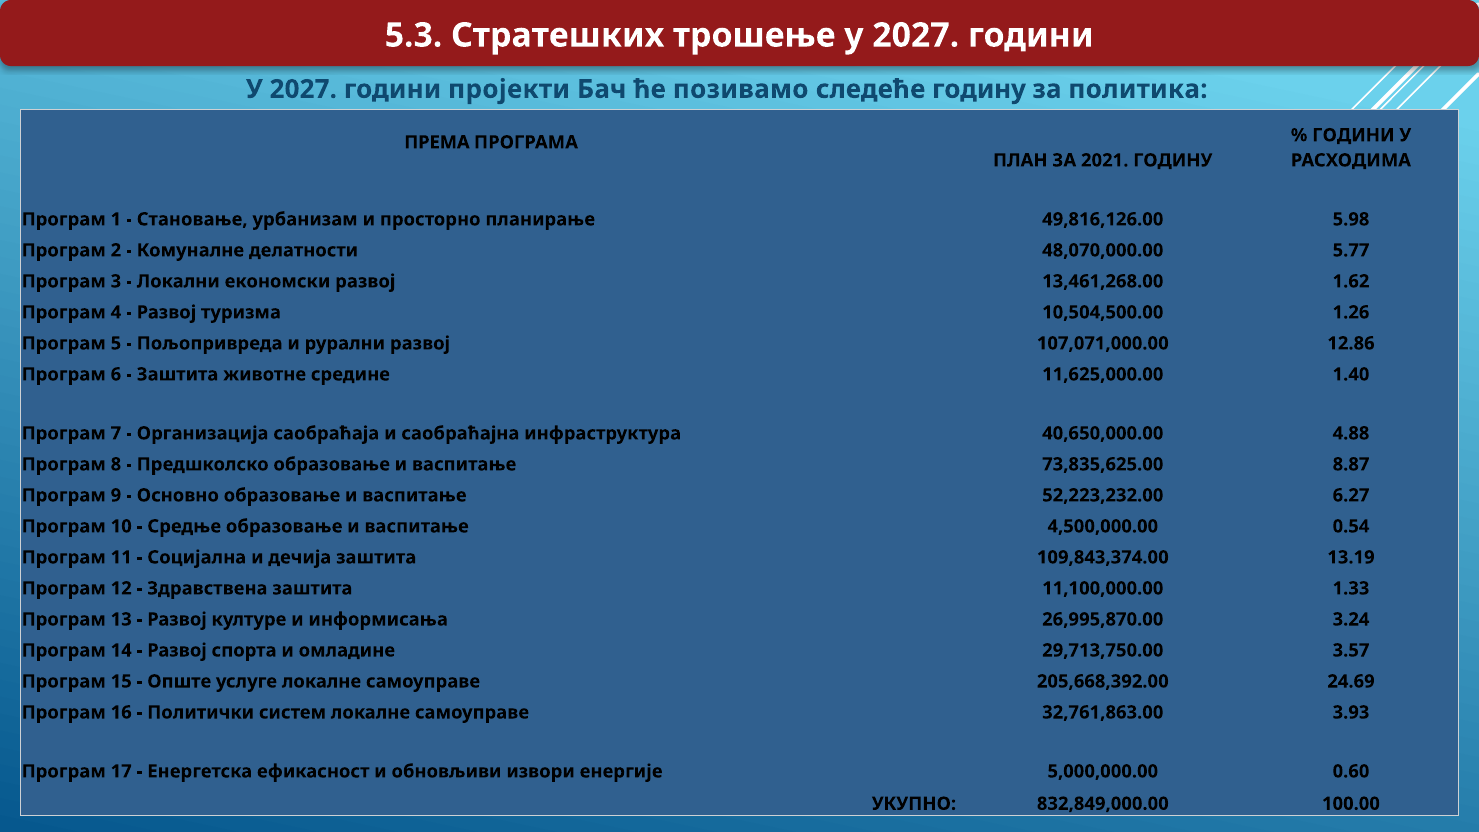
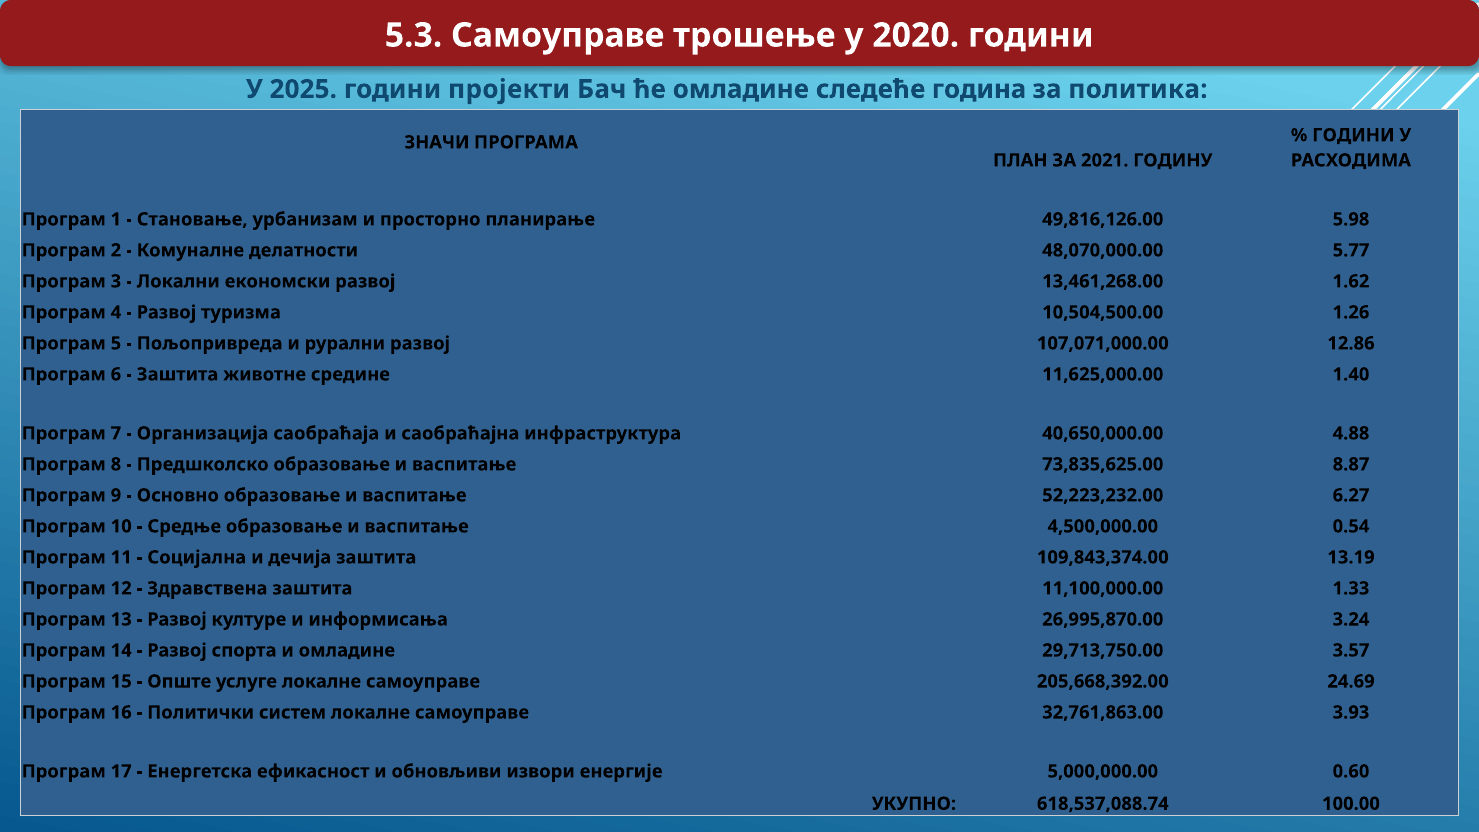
5.3 Стратешких: Стратешких -> Самоуправе (558, 35)
трошење у 2027: 2027 -> 2020 (916, 35)
2027: 2027 -> 2025 (303, 89)
ће позивамо: позивамо -> омладине (741, 89)
следеће годину: годину -> година (979, 89)
ПРЕМА: ПРЕМА -> ЗНАЧИ (437, 142)
832,849,000.00: 832,849,000.00 -> 618,537,088.74 (1103, 804)
